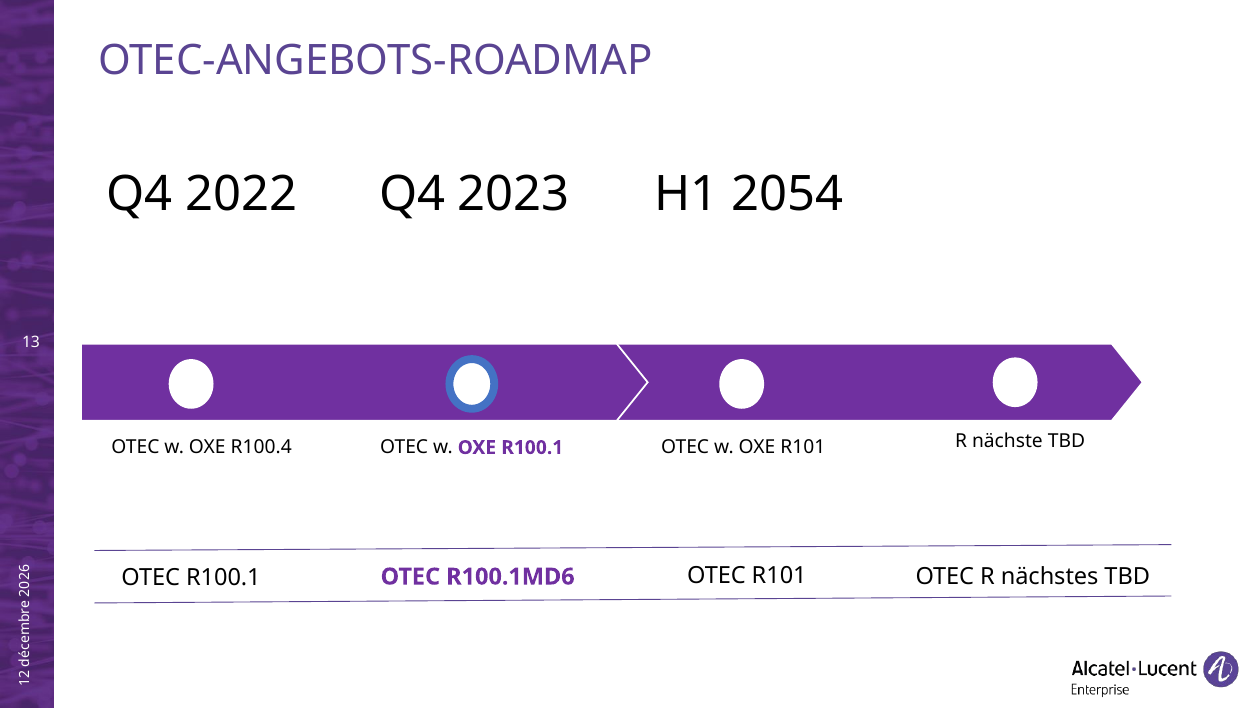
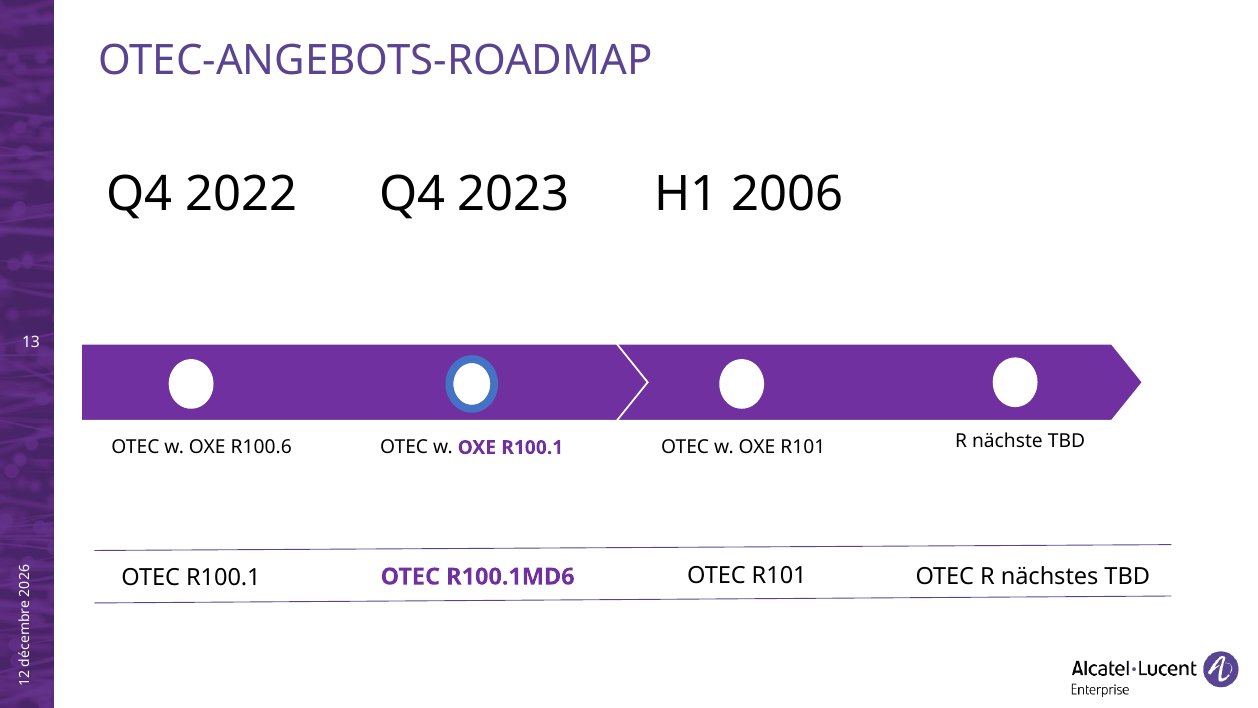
2054: 2054 -> 2006 (787, 195)
R100.4: R100.4 -> R100.6 (261, 447)
